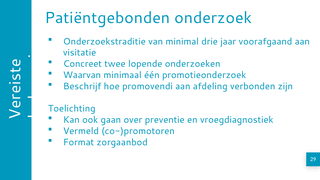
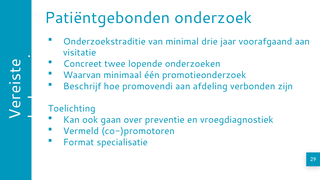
zorgaanbod: zorgaanbod -> specialisatie (122, 142)
